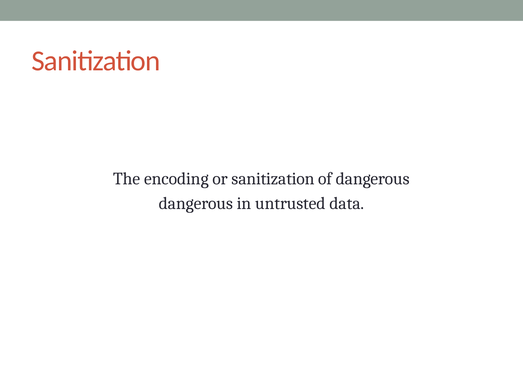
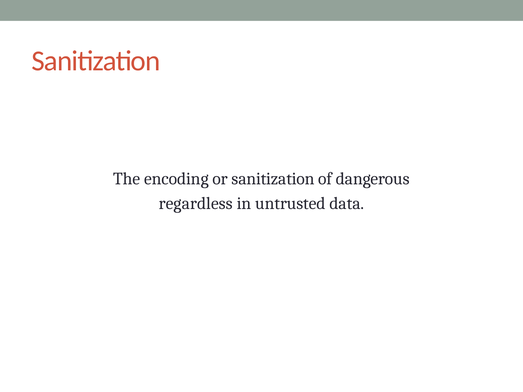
dangerous: dangerous -> regardless (196, 203)
